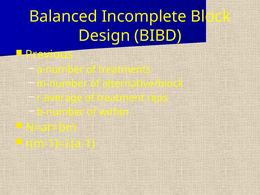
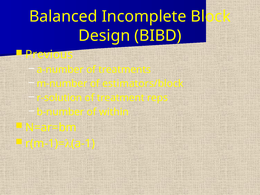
alternative/block: alternative/block -> estimators/block (143, 84)
r-average: r-average -> r-solution (59, 98)
